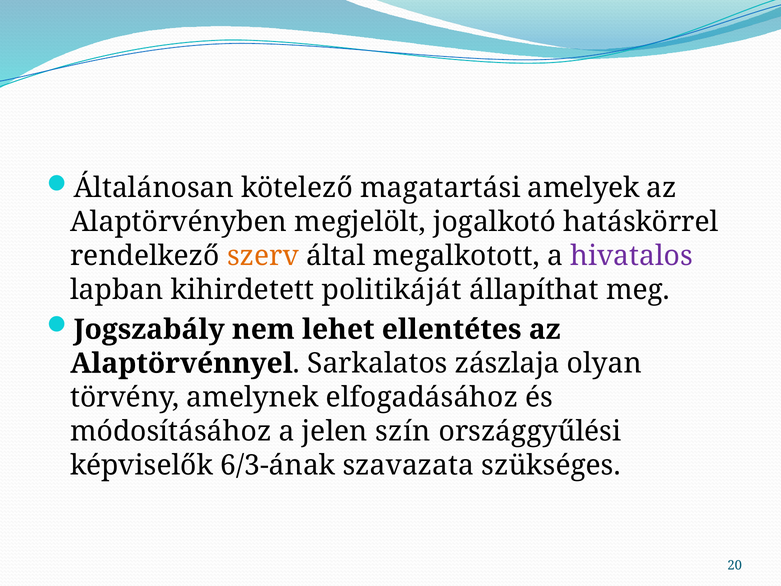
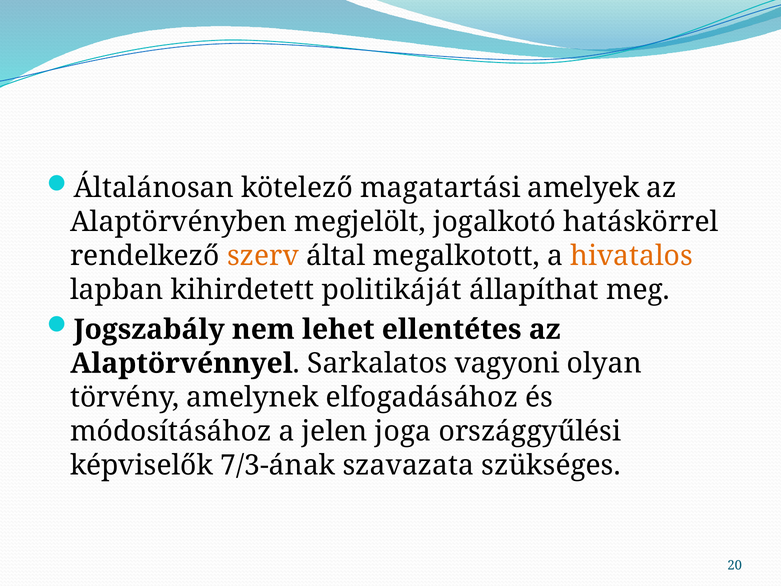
hivatalos colour: purple -> orange (632, 256)
zászlaja: zászlaja -> vagyoni (507, 363)
szín: szín -> joga (403, 431)
6/3-ának: 6/3-ának -> 7/3-ának (278, 465)
